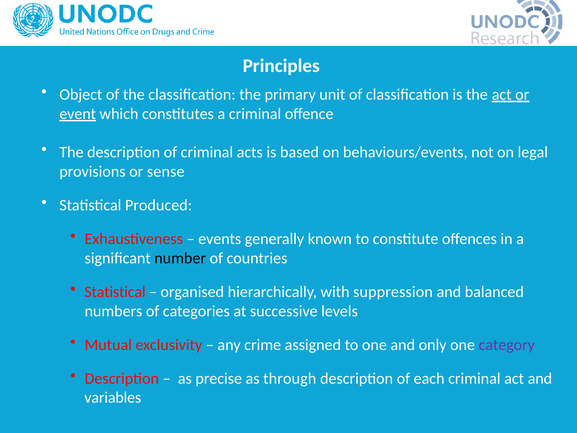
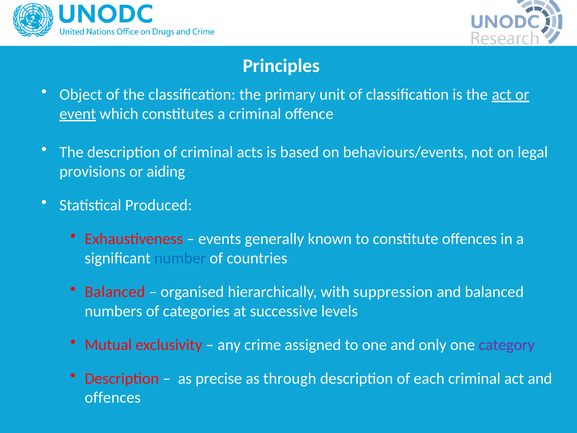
sense: sense -> aiding (166, 171)
number colour: black -> blue (180, 258)
Statistical: Statistical -> Balanced (115, 292)
variables: variables -> offences (113, 397)
